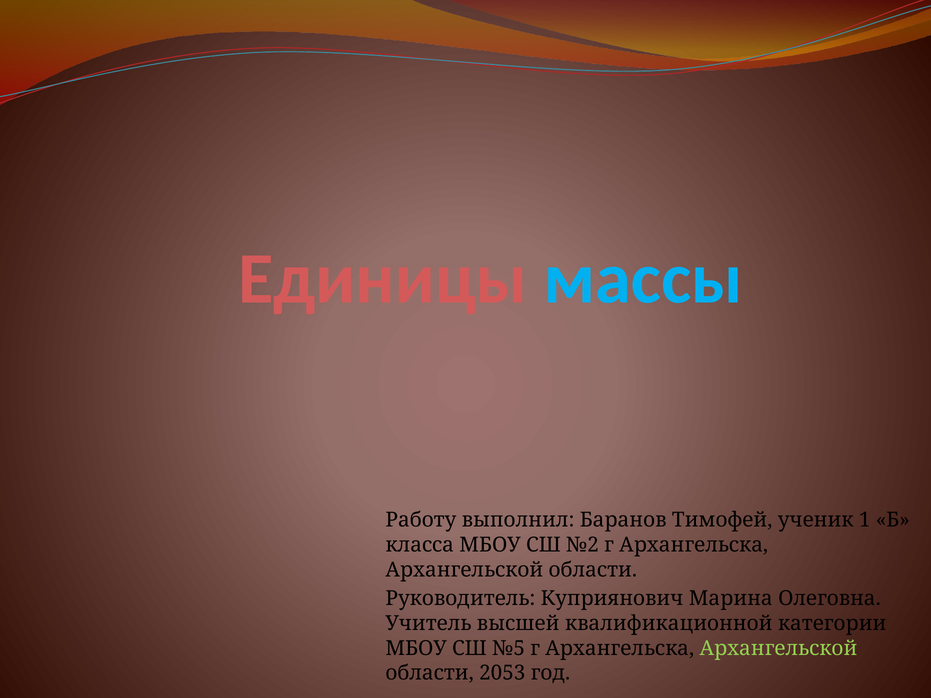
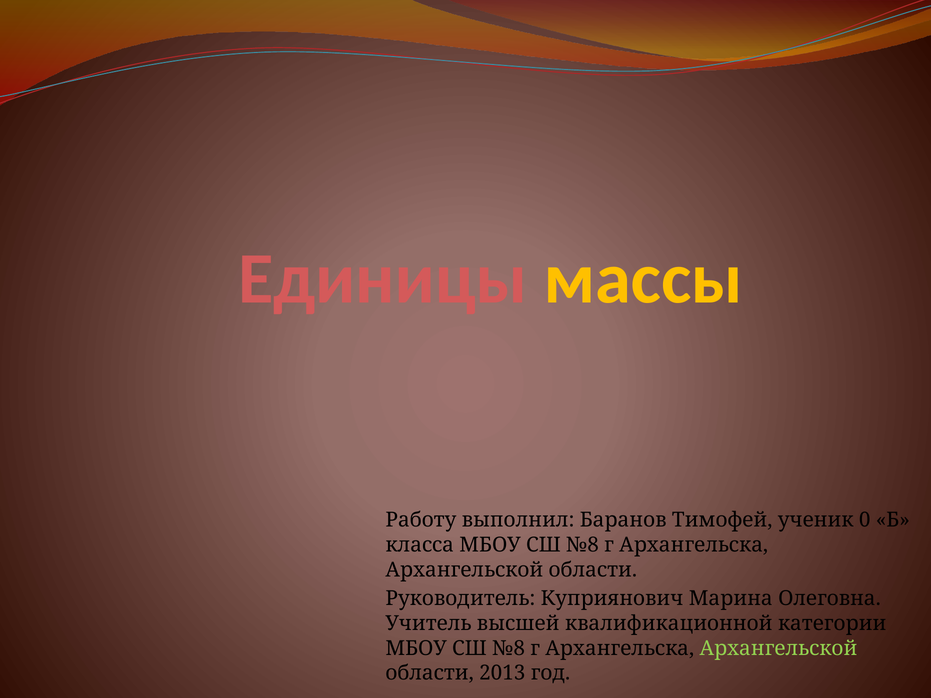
массы colour: light blue -> yellow (643, 279)
1: 1 -> 0 (865, 520)
класса МБОУ СШ №2: №2 -> №8 (582, 545)
№5: №5 -> №8 (509, 649)
2053: 2053 -> 2013 (502, 673)
